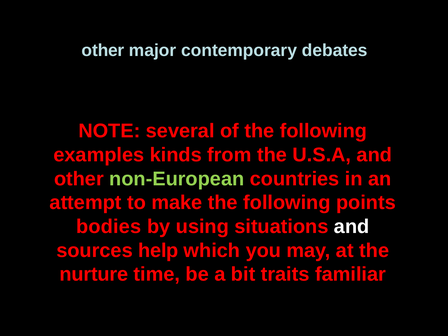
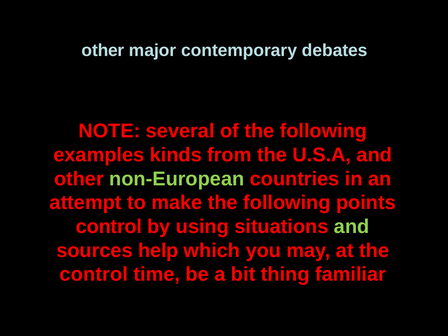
bodies: bodies -> control (109, 227)
and colour: white -> light green (352, 227)
nurture: nurture -> control (94, 274)
traits: traits -> thing (285, 274)
